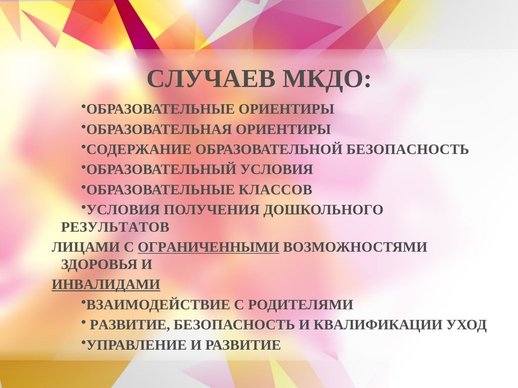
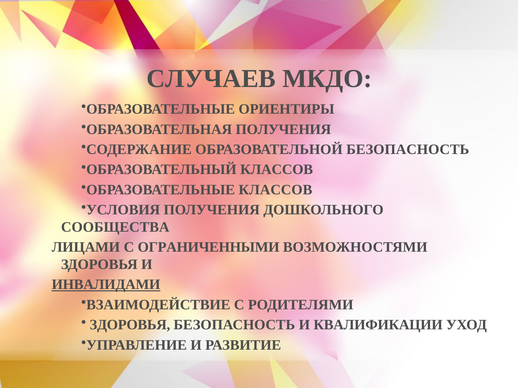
ОБРАЗОВАТЕЛЬНАЯ ОРИЕНТИРЫ: ОРИЕНТИРЫ -> ПОЛУЧЕНИЯ (283, 130)
ОБРАЗОВАТЕЛЬНЫЙ УСЛОВИЯ: УСЛОВИЯ -> КЛАССОВ (277, 170)
РЕЗУЛЬТАТОВ: РЕЗУЛЬТАТОВ -> СООБЩЕСТВА (115, 227)
ОГРАНИЧЕННЫМИ underline: present -> none (209, 248)
РАЗВИТИЕ: РАЗВИТИЕ -> ЗДОРОВЬЯ (130, 325)
